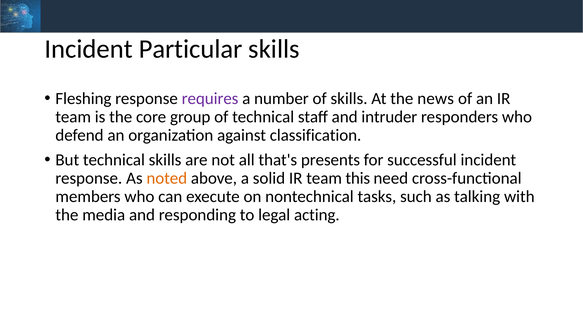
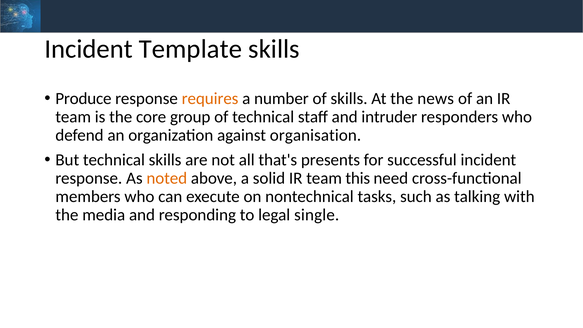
Particular: Particular -> Template (190, 49)
Fleshing: Fleshing -> Produce (83, 99)
requires colour: purple -> orange (210, 99)
classification: classification -> organisation (315, 135)
acting: acting -> single (317, 215)
